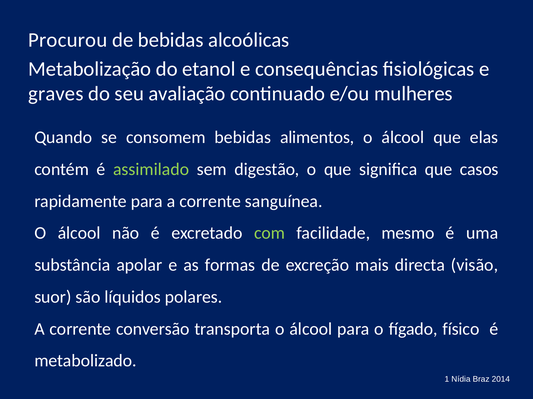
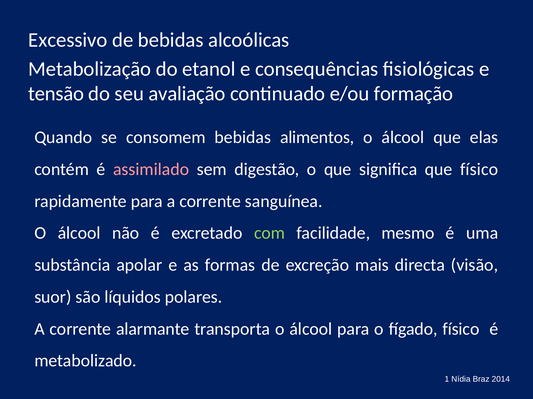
Procurou: Procurou -> Excessivo (68, 40)
graves: graves -> tensão (56, 94)
mulheres: mulheres -> formação (414, 94)
assimilado colour: light green -> pink (151, 170)
que casos: casos -> físico (479, 170)
conversão: conversão -> alarmante (153, 329)
